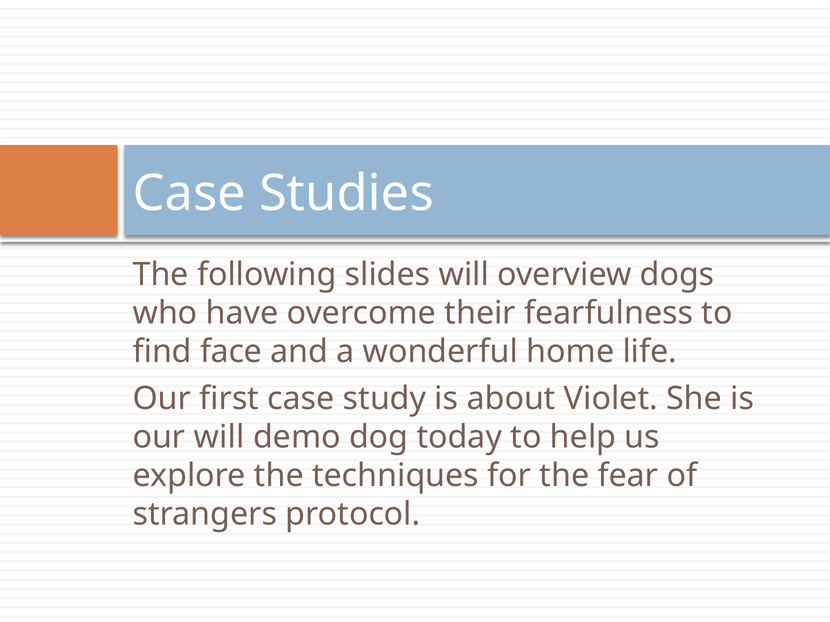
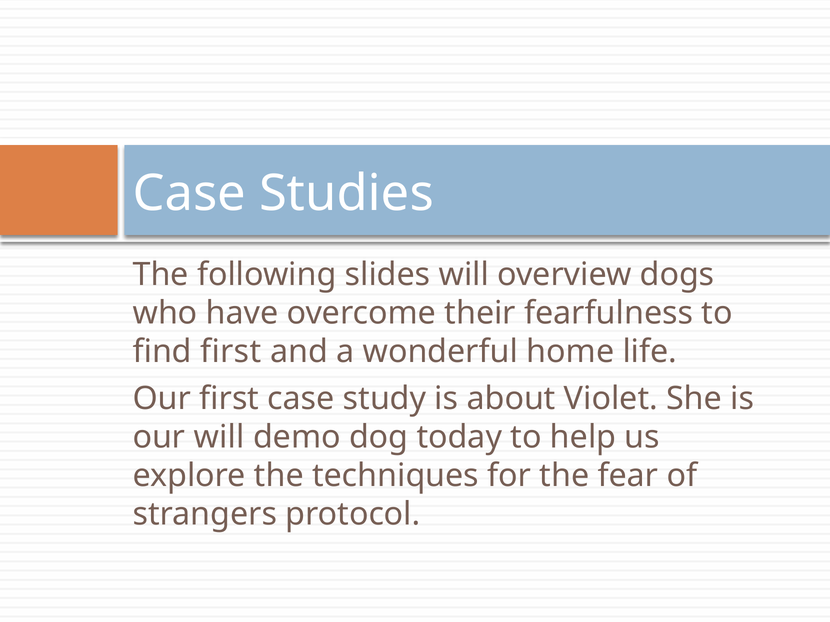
find face: face -> first (231, 352)
